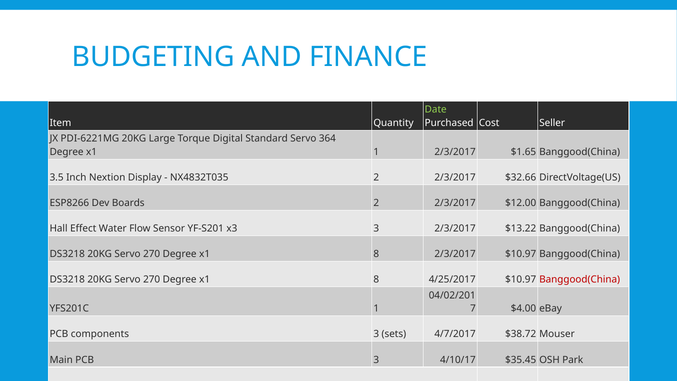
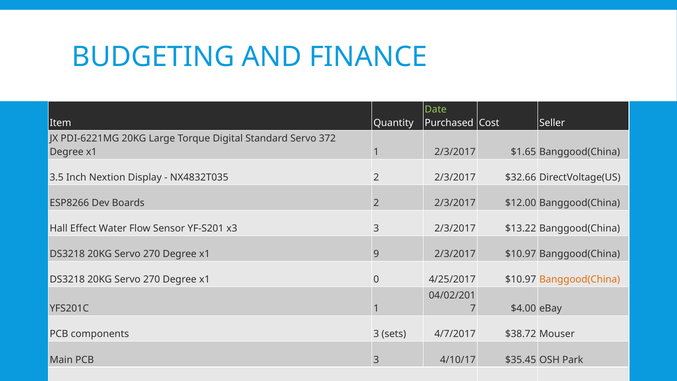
364: 364 -> 372 (327, 138)
8: 8 -> 9 (376, 254)
8: 8 -> 0 (376, 280)
Banggood(China colour: red -> orange (580, 280)
